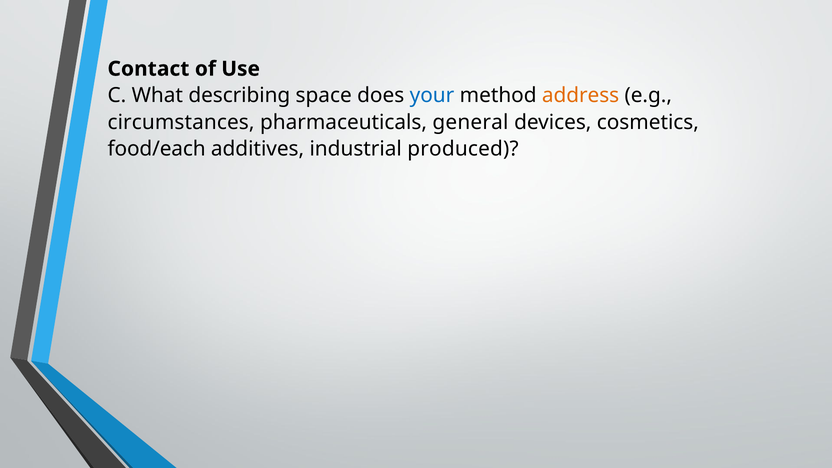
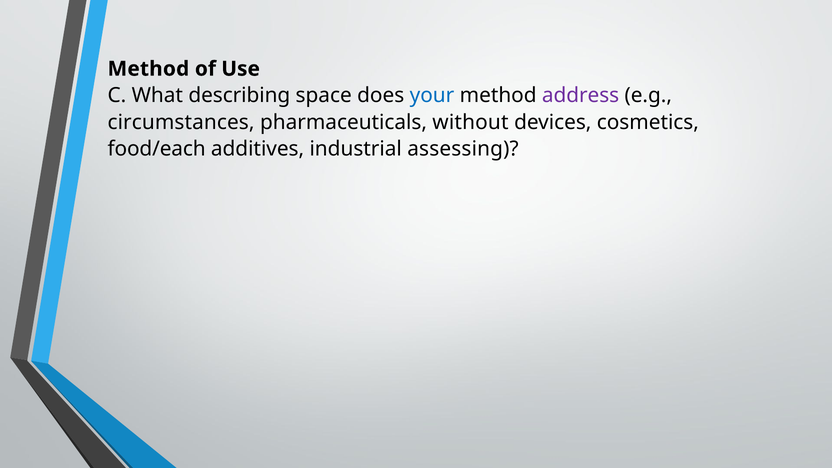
Contact: Contact -> Method (148, 69)
address colour: orange -> purple (581, 96)
general: general -> without (470, 122)
produced: produced -> assessing (463, 149)
